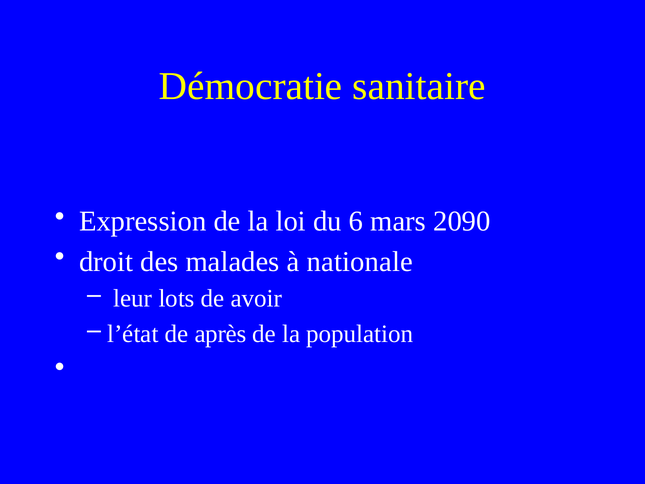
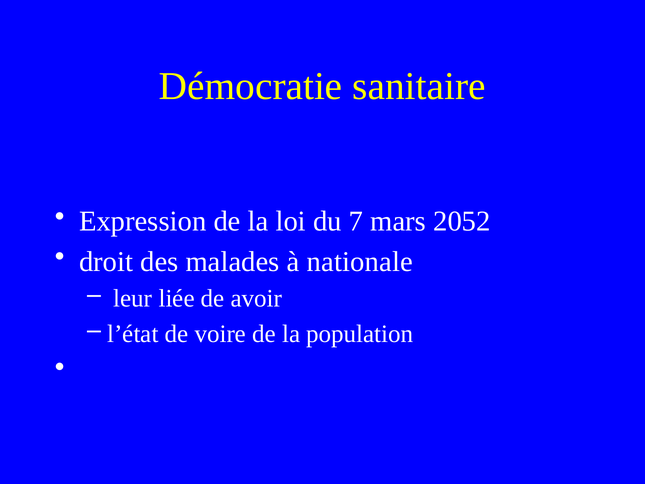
6: 6 -> 7 (356, 221)
2090: 2090 -> 2052 (462, 221)
lots: lots -> liée (177, 299)
après: après -> voire (220, 334)
